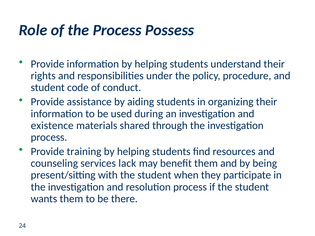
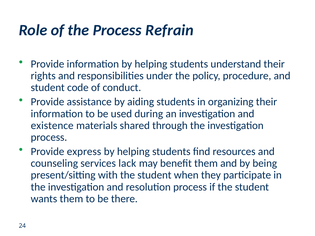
Possess: Possess -> Refrain (170, 30)
training: training -> express (84, 152)
